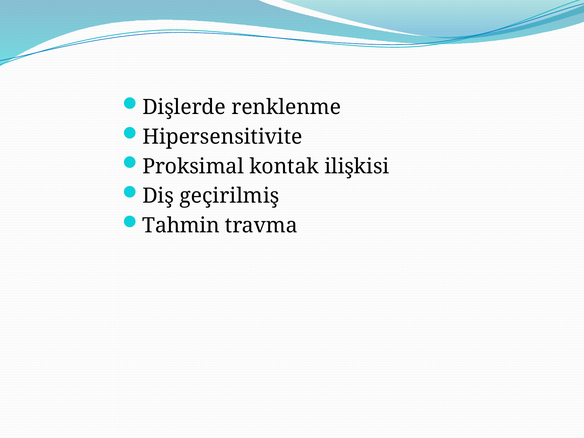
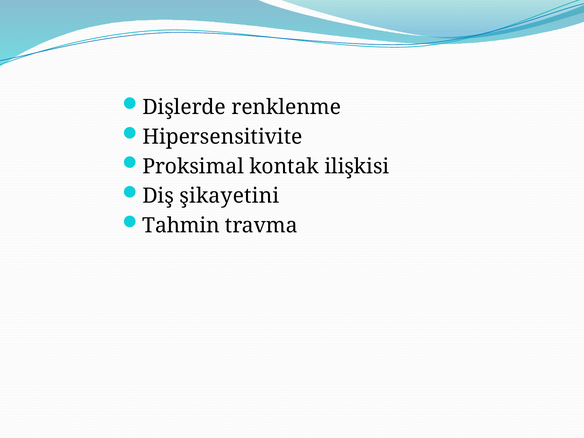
geçirilmiş: geçirilmiş -> şikayetini (229, 196)
